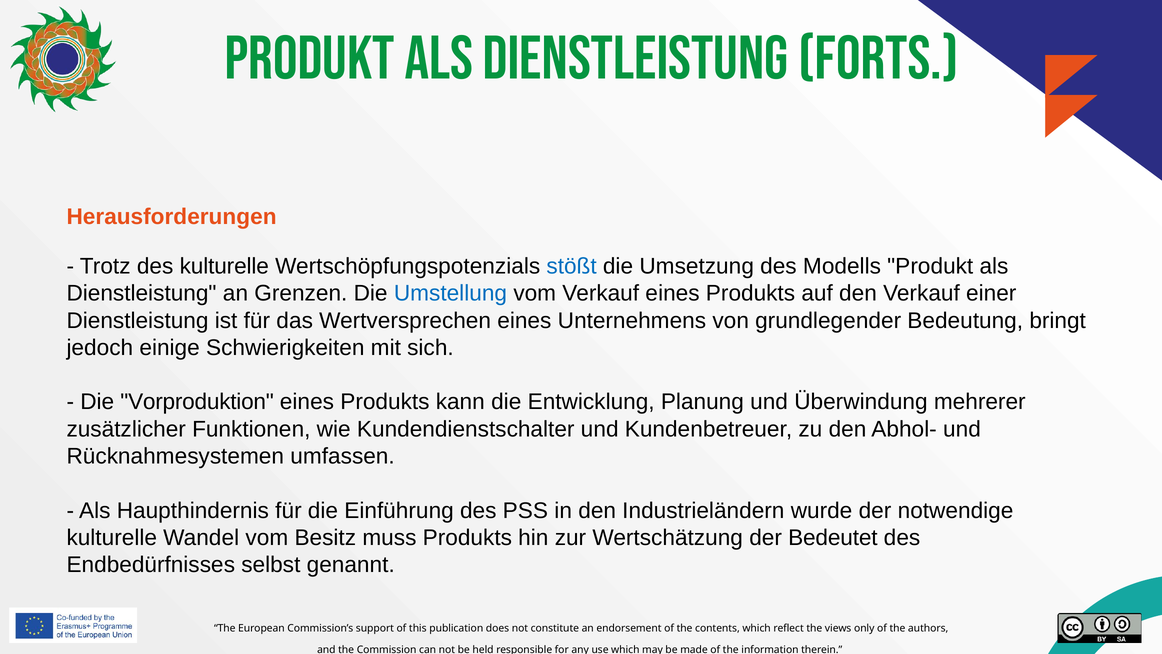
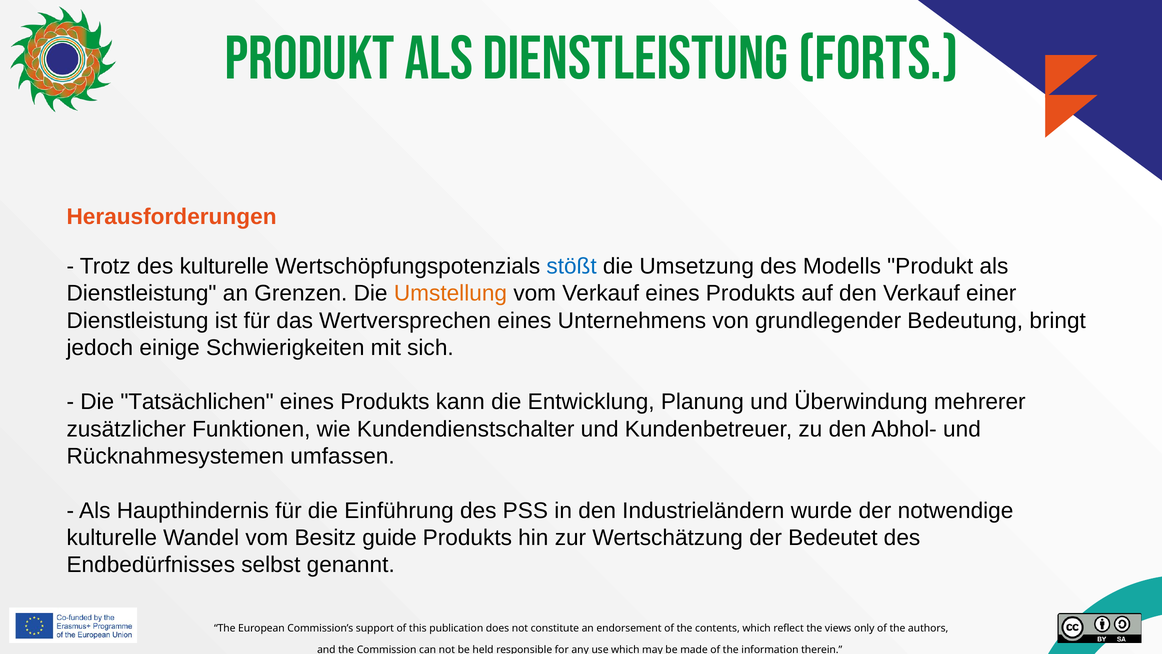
Umstellung colour: blue -> orange (450, 293)
Vorproduktion: Vorproduktion -> Tatsächlichen (197, 402)
muss: muss -> guide (390, 537)
